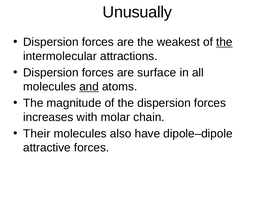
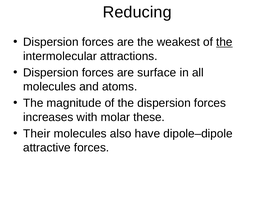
Unusually: Unusually -> Reducing (137, 12)
and underline: present -> none (89, 87)
chain: chain -> these (149, 117)
